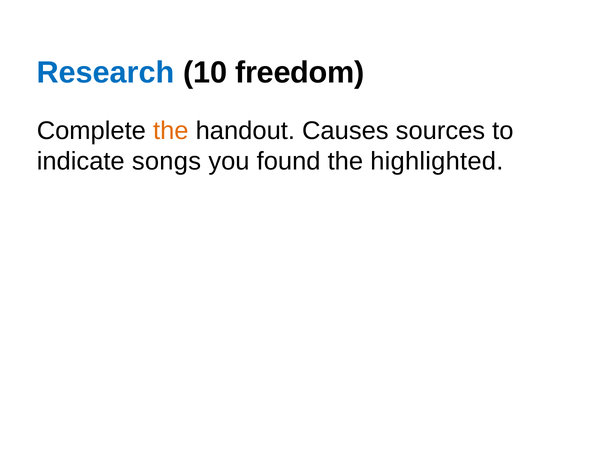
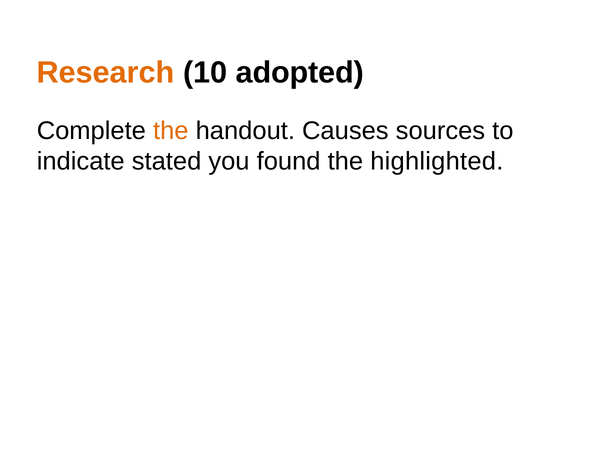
Research colour: blue -> orange (106, 73)
freedom: freedom -> adopted (300, 73)
songs: songs -> stated (167, 161)
